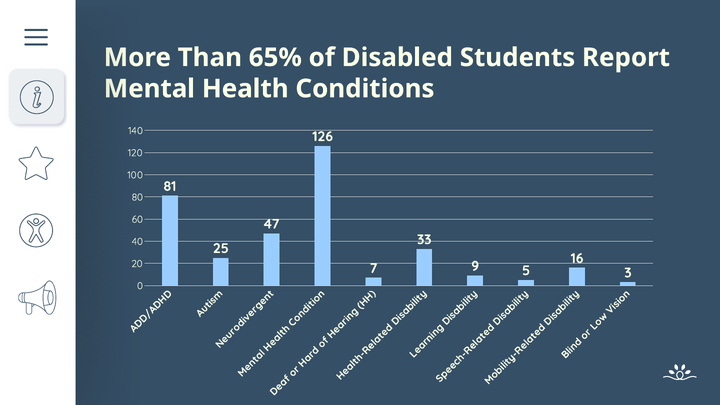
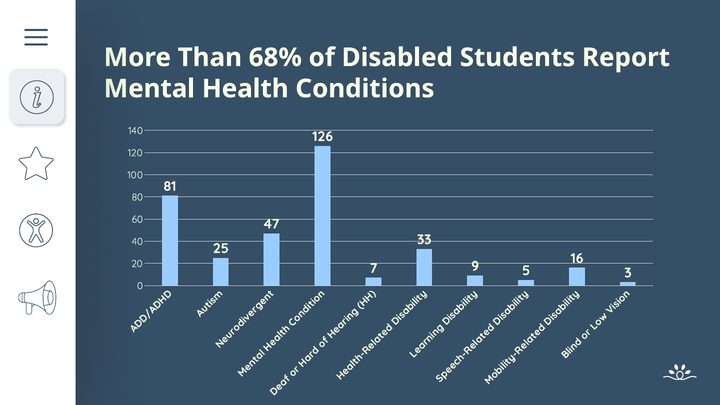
65%: 65% -> 68% (275, 58)
